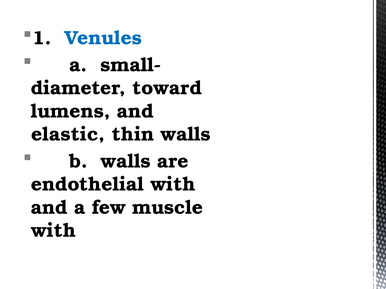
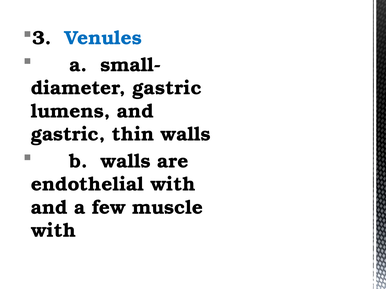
1: 1 -> 3 (42, 38)
toward: toward -> gastric (167, 88)
elastic: elastic -> gastric (68, 135)
